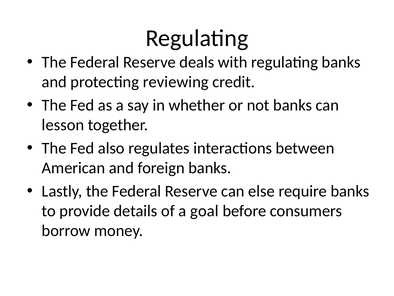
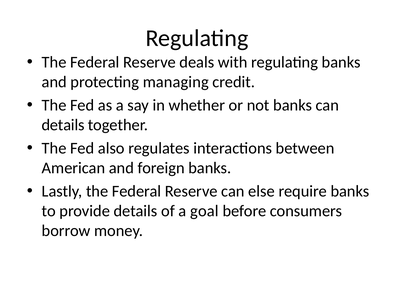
reviewing: reviewing -> managing (176, 82)
lesson: lesson -> details (63, 125)
